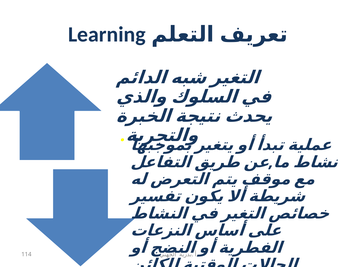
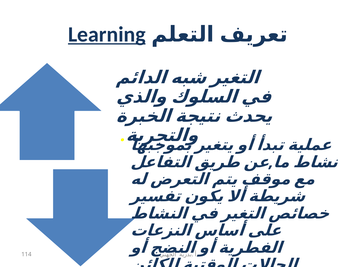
Learning underline: none -> present (107, 34)
